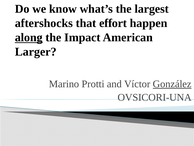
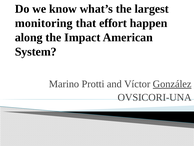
aftershocks: aftershocks -> monitoring (44, 23)
along underline: present -> none (29, 37)
Larger: Larger -> System (36, 52)
